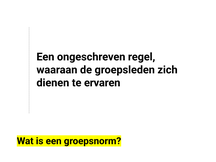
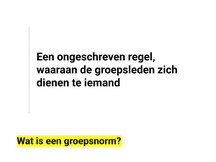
ervaren: ervaren -> iemand (102, 83)
